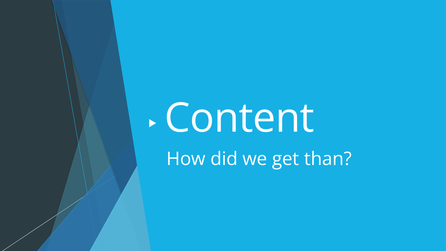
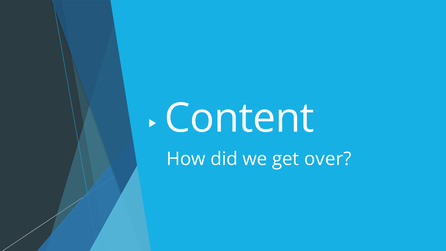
than: than -> over (328, 159)
